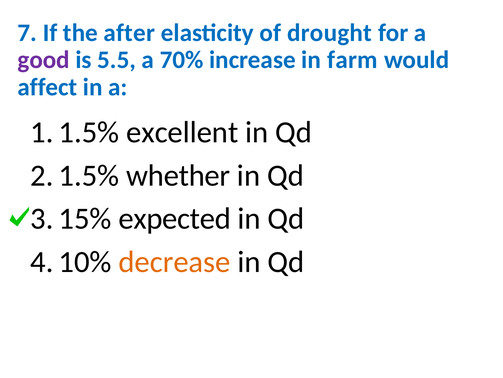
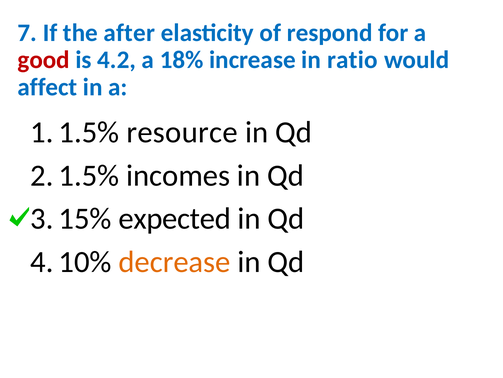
drought: drought -> respond (330, 33)
good colour: purple -> red (44, 60)
5.5: 5.5 -> 4.2 (117, 60)
70%: 70% -> 18% (182, 60)
farm: farm -> ratio (352, 60)
excellent: excellent -> resource (182, 132)
whether: whether -> incomes (178, 175)
